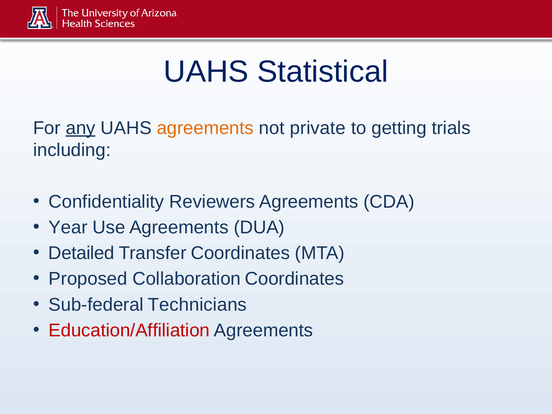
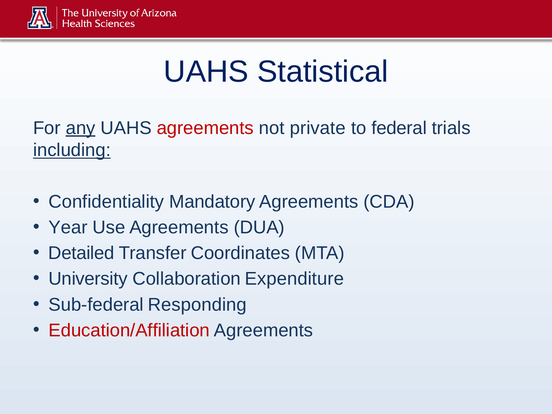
agreements colour: orange -> red (205, 128)
getting: getting -> federal (399, 128)
including underline: none -> present (72, 150)
Reviewers: Reviewers -> Mandatory (212, 202)
Proposed: Proposed -> University (88, 279)
Collaboration Coordinates: Coordinates -> Expenditure (294, 279)
Technicians: Technicians -> Responding (197, 305)
